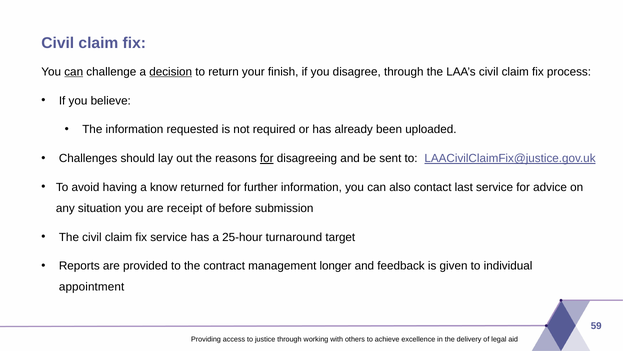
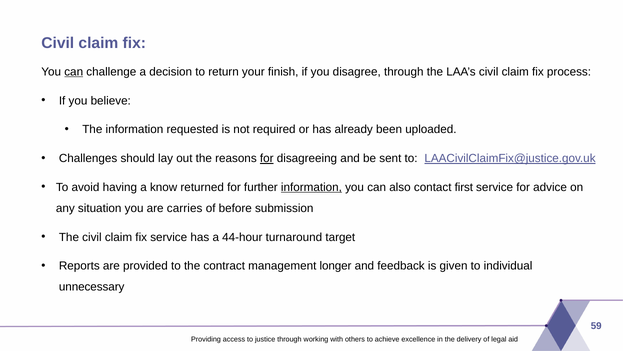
decision underline: present -> none (171, 72)
information underline: none -> present (311, 187)
last: last -> first (464, 187)
receipt: receipt -> carries (185, 208)
25-hour: 25-hour -> 44-hour (242, 237)
appointment: appointment -> unnecessary (92, 287)
